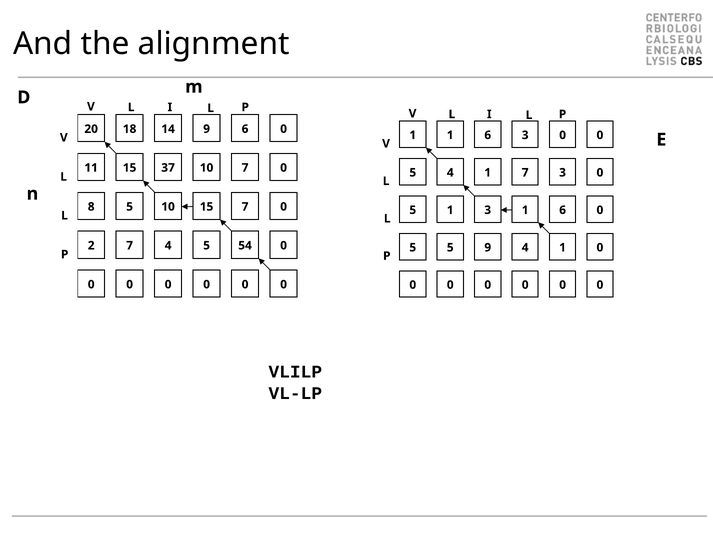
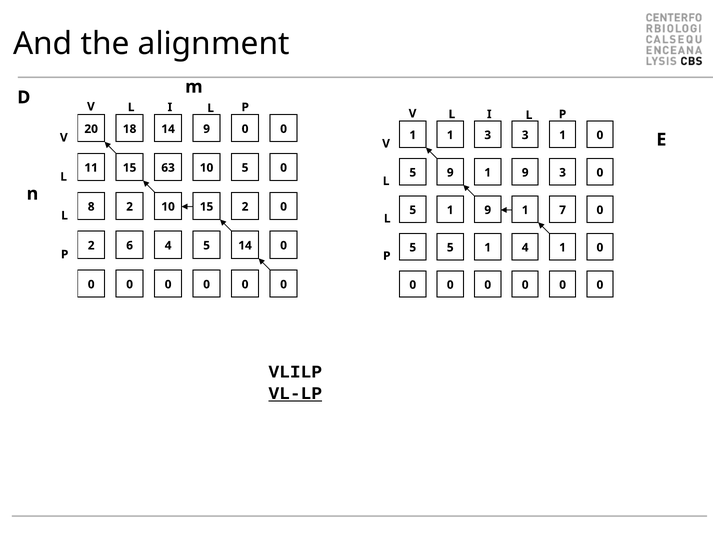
9 6: 6 -> 0 (245, 129)
6: 6 -> 3 (488, 135)
3 0: 0 -> 1 (563, 135)
37: 37 -> 63 (168, 168)
10 7: 7 -> 5 (245, 168)
5 4: 4 -> 9 (450, 173)
7: 7 -> 9 (525, 173)
8 5: 5 -> 2 (130, 207)
15 7: 7 -> 2 (245, 207)
5 1 3: 3 -> 9 (488, 210)
6: 6 -> 7 (563, 210)
2 7: 7 -> 6 (130, 245)
5 54: 54 -> 14 (245, 245)
5 5 9: 9 -> 1 (488, 247)
VL-LP underline: none -> present (295, 393)
